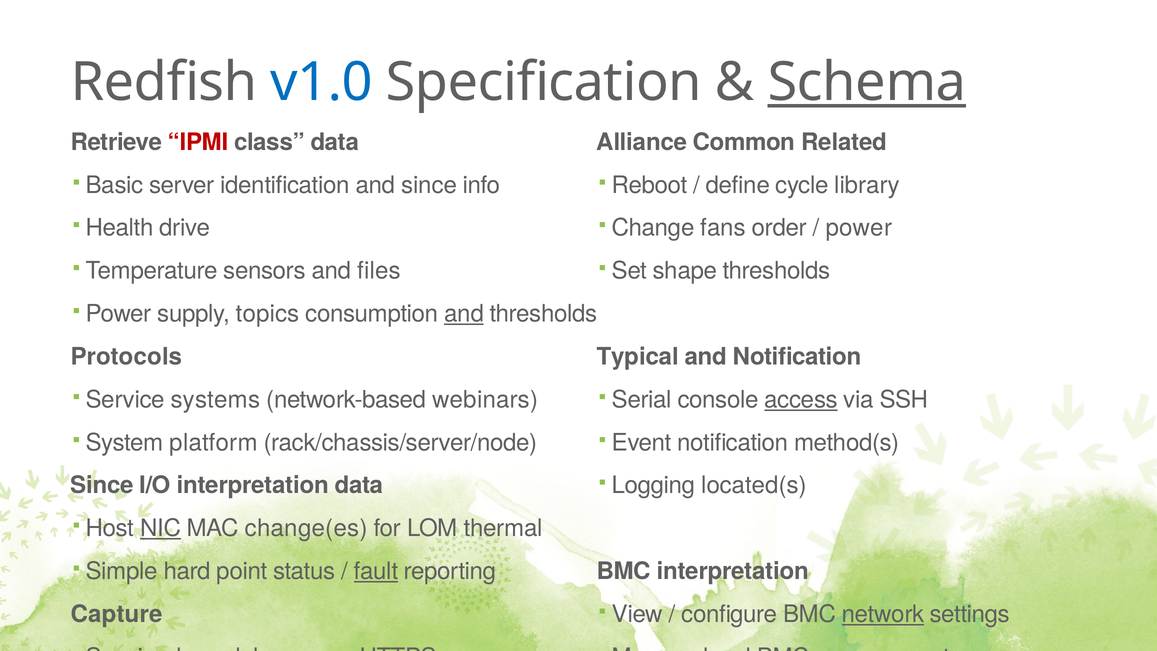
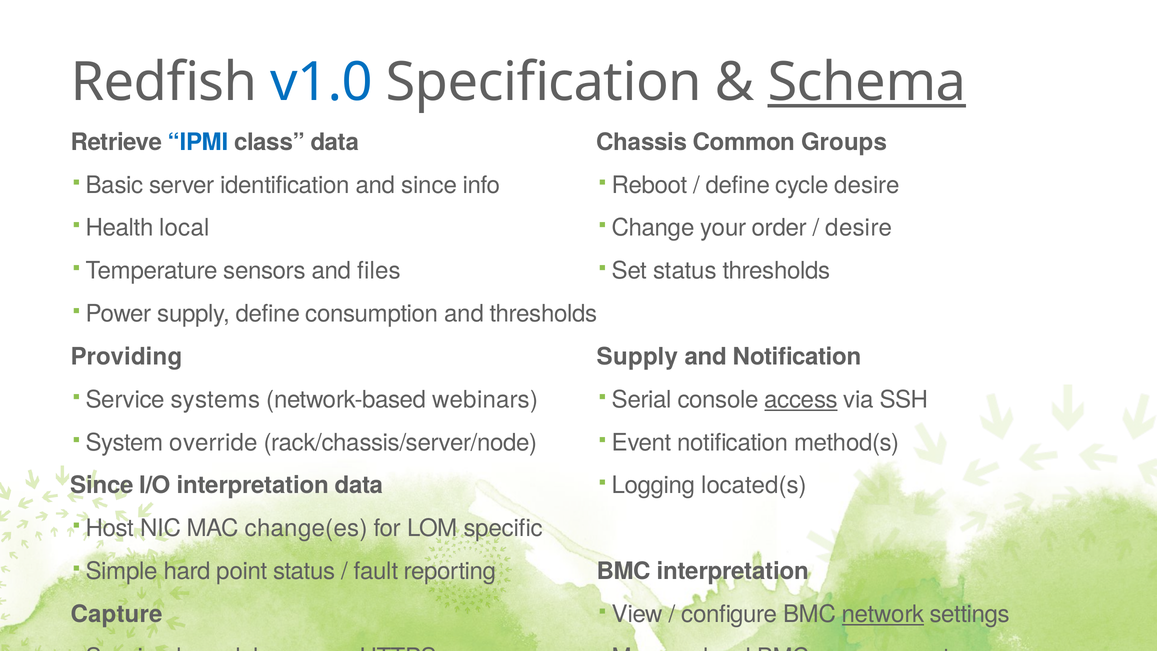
IPMI colour: red -> blue (198, 142)
Alliance: Alliance -> Chassis (642, 142)
Related: Related -> Groups (844, 142)
cycle library: library -> desire (867, 185)
drive: drive -> local (185, 228)
fans: fans -> your (723, 228)
power: power -> desire (859, 228)
shape: shape -> status (685, 271)
supply topics: topics -> define (268, 314)
and underline: present -> none (464, 314)
Typical: Typical -> Supply (638, 357)
Protocols: Protocols -> Providing (126, 357)
platform: platform -> override (214, 442)
NIC underline: present -> none (161, 528)
thermal: thermal -> specific (503, 528)
fault underline: present -> none (376, 571)
